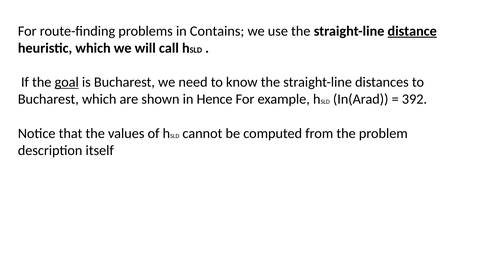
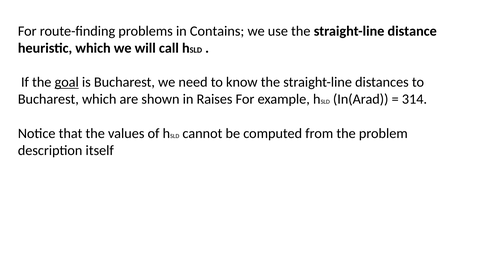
distance underline: present -> none (412, 31)
Hence: Hence -> Raises (215, 99)
392: 392 -> 314 (414, 99)
